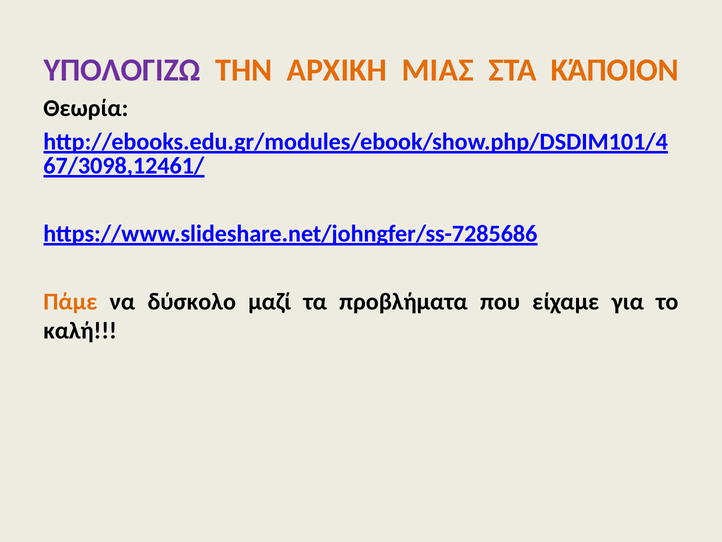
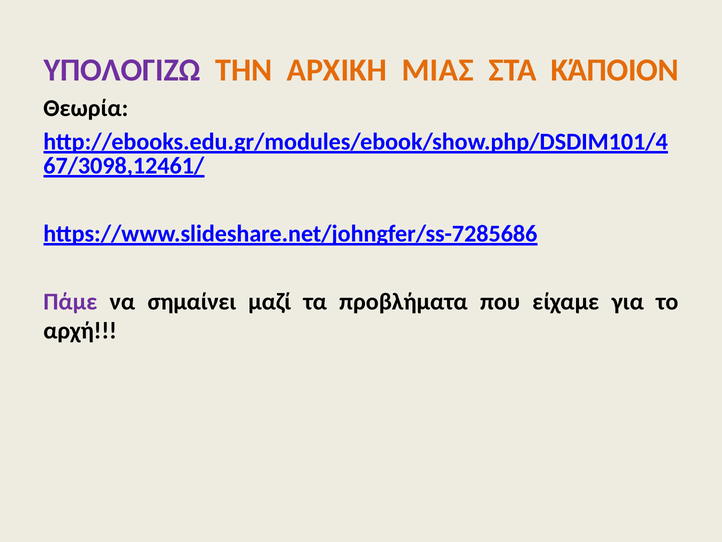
Πάμε colour: orange -> purple (70, 302)
δύσκολο: δύσκολο -> σημαίνει (192, 302)
καλή: καλή -> αρχή (80, 330)
